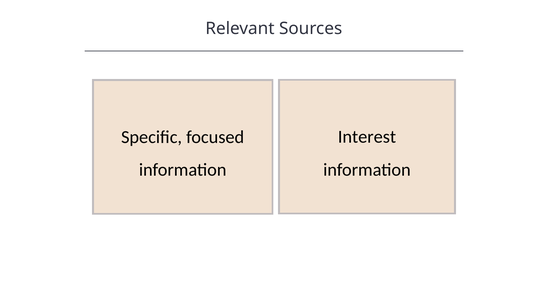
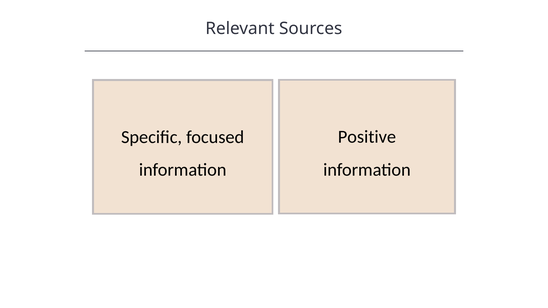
Interest: Interest -> Positive (367, 137)
